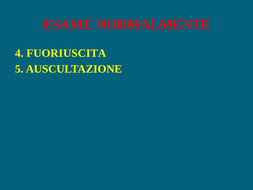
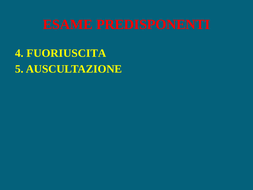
NORMALMENTE: NORMALMENTE -> PREDISPONENTI (153, 24)
